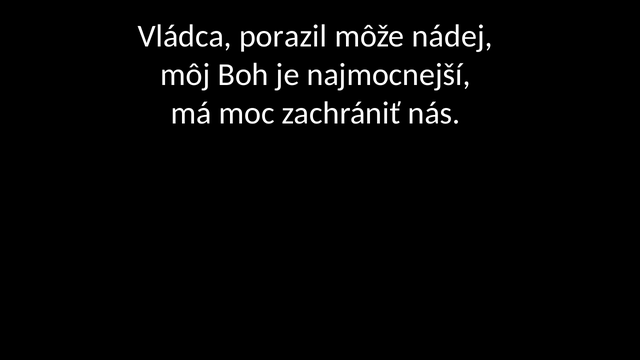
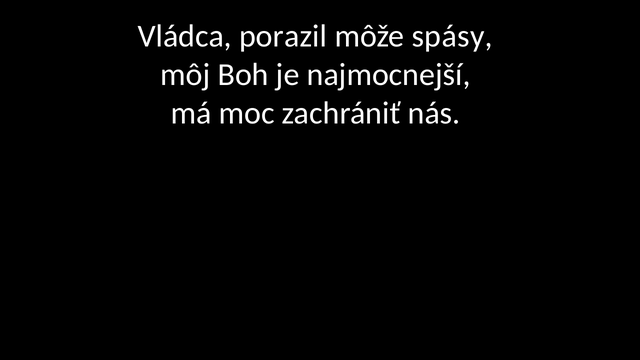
nádej: nádej -> spásy (452, 36)
